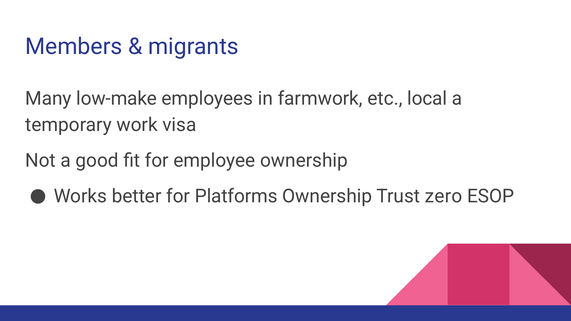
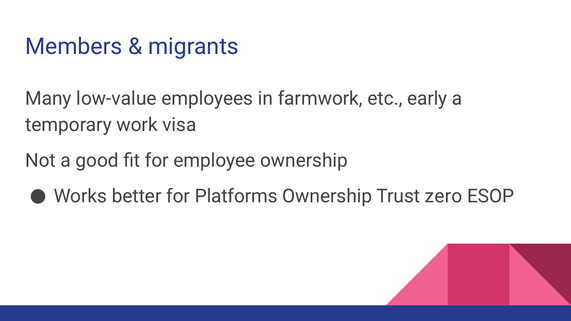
low-make: low-make -> low-value (116, 99)
local: local -> early (427, 99)
